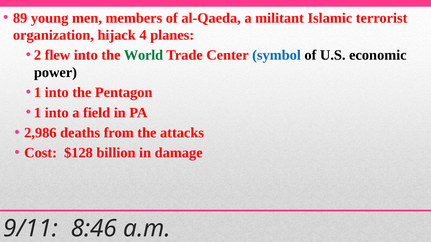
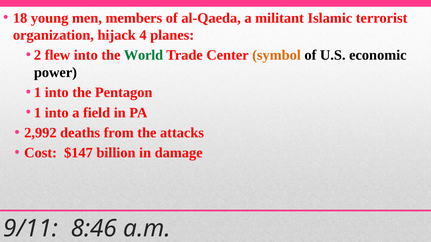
89: 89 -> 18 (20, 18)
symbol colour: blue -> orange (277, 55)
2,986: 2,986 -> 2,992 (40, 133)
$128: $128 -> $147 (78, 153)
